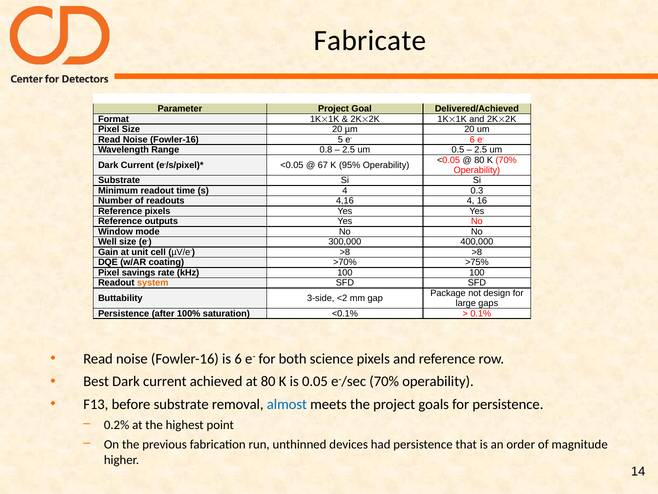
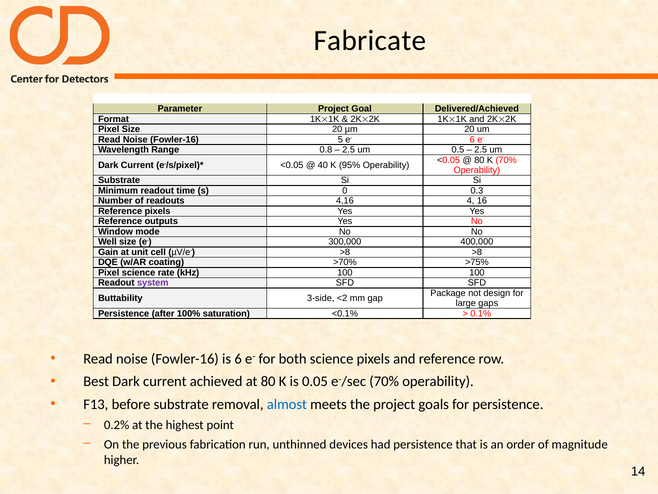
67: 67 -> 40 (323, 165)
s 4: 4 -> 0 (345, 190)
Pixel savings: savings -> science (139, 272)
system colour: orange -> purple (153, 283)
